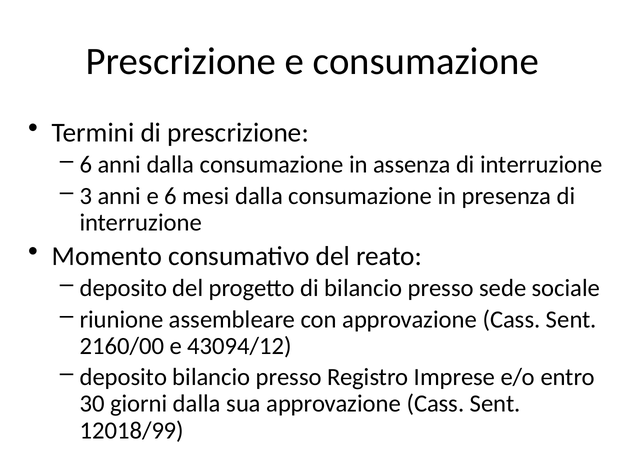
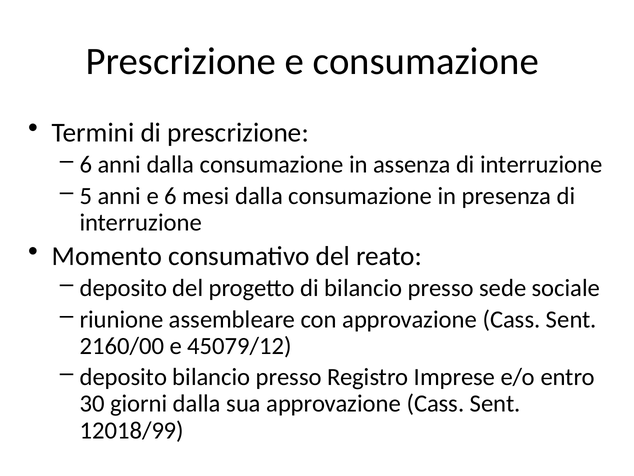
3: 3 -> 5 (86, 196)
43094/12: 43094/12 -> 45079/12 (240, 346)
